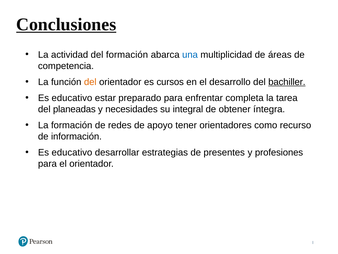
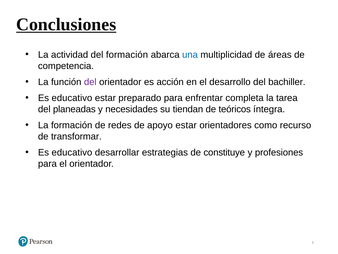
del colour: orange -> purple (90, 82)
cursos: cursos -> acción (170, 82)
bachiller underline: present -> none (287, 82)
integral: integral -> tiendan (188, 109)
obtener: obtener -> teóricos (235, 109)
apoyo tener: tener -> estar (186, 125)
información: información -> transformar (76, 136)
presentes: presentes -> constituye (224, 152)
